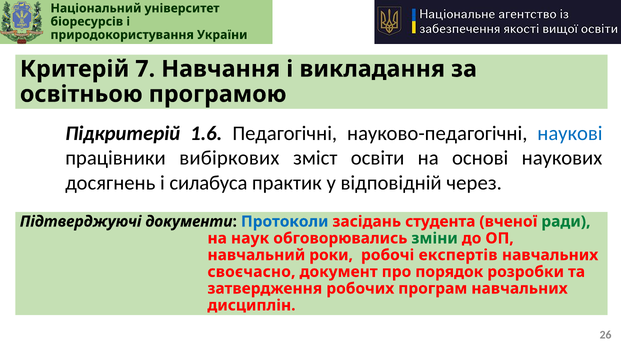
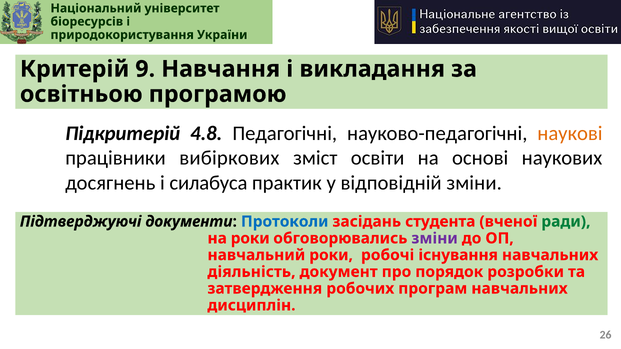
7: 7 -> 9 (145, 69)
1.6: 1.6 -> 4.8 (206, 133)
наукові colour: blue -> orange (570, 133)
відповідній через: через -> зміни (474, 183)
на наук: наук -> роки (250, 238)
зміни colour: green -> purple (435, 238)
експертів: експертів -> існування (458, 255)
своєчасно: своєчасно -> діяльність (252, 272)
